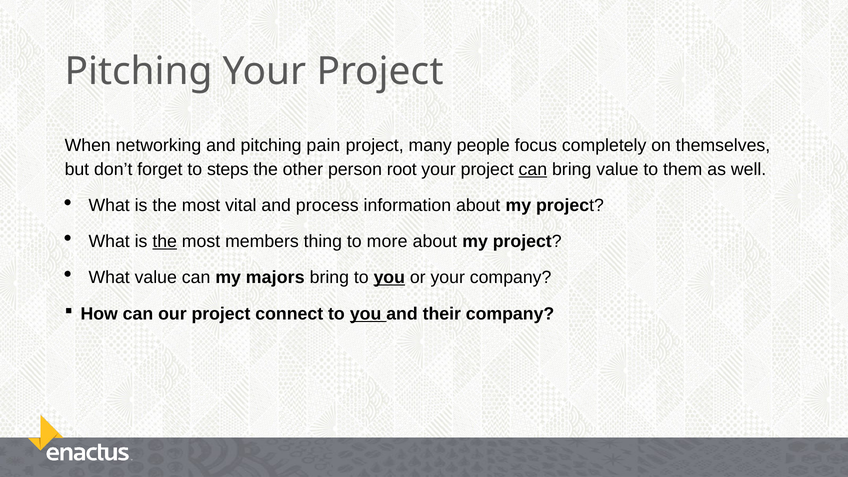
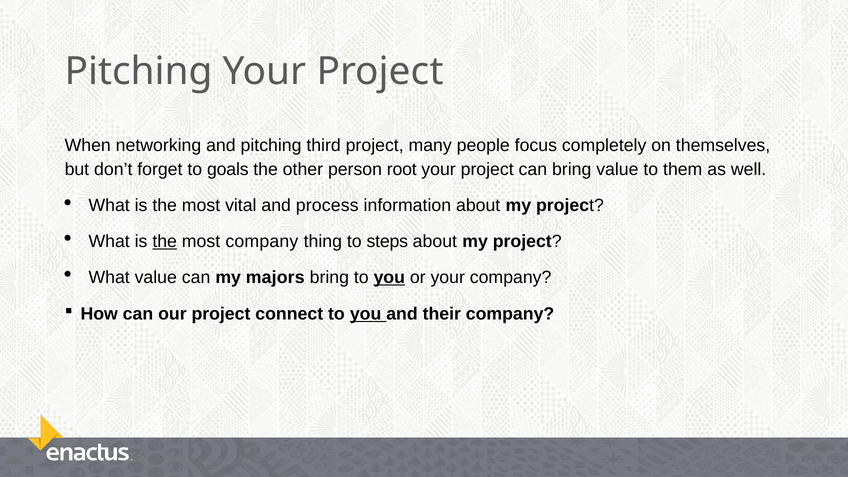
pain: pain -> third (324, 145)
steps: steps -> goals (228, 170)
can underline: present -> none (533, 170)
most members: members -> company (262, 241)
more: more -> steps (387, 241)
